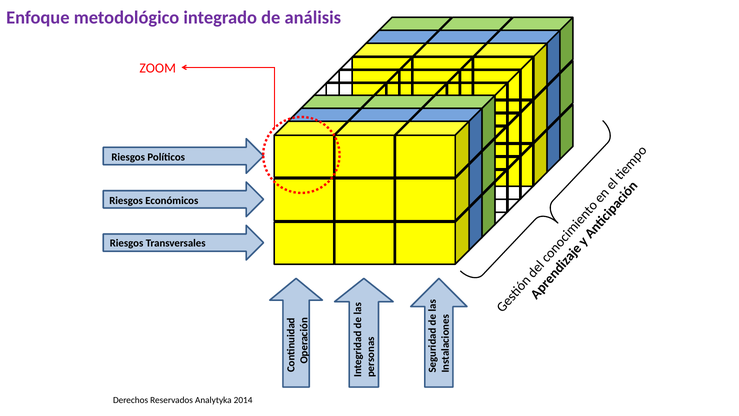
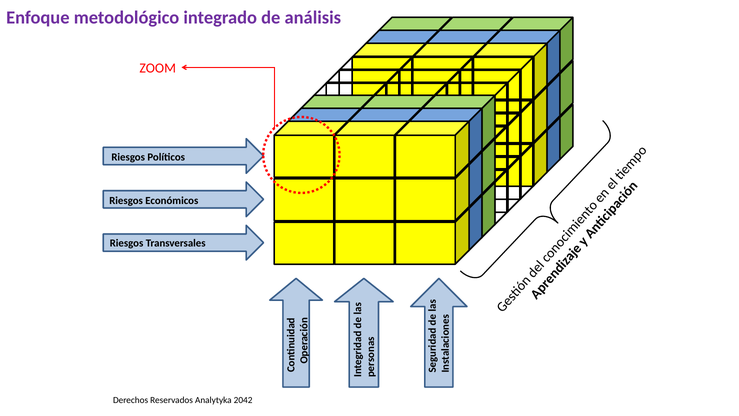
2014: 2014 -> 2042 (243, 400)
